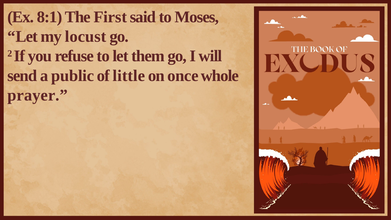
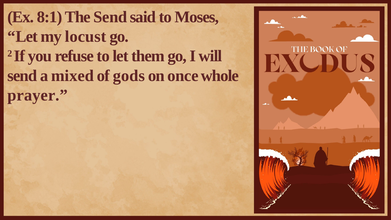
The First: First -> Send (110, 17)
public: public -> mixed (72, 76)
little: little -> gods (129, 76)
